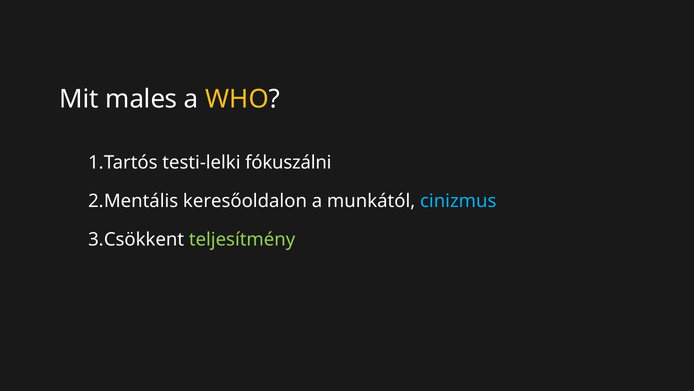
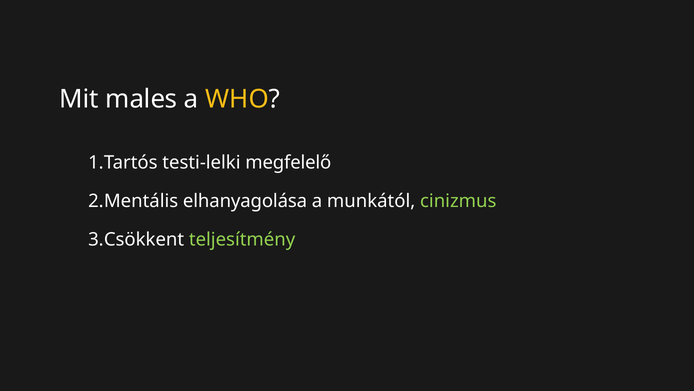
fókuszálni: fókuszálni -> megfelelő (288, 162)
keresőoldalon: keresőoldalon -> elhanyagolása (245, 201)
cinizmus colour: light blue -> light green (458, 201)
